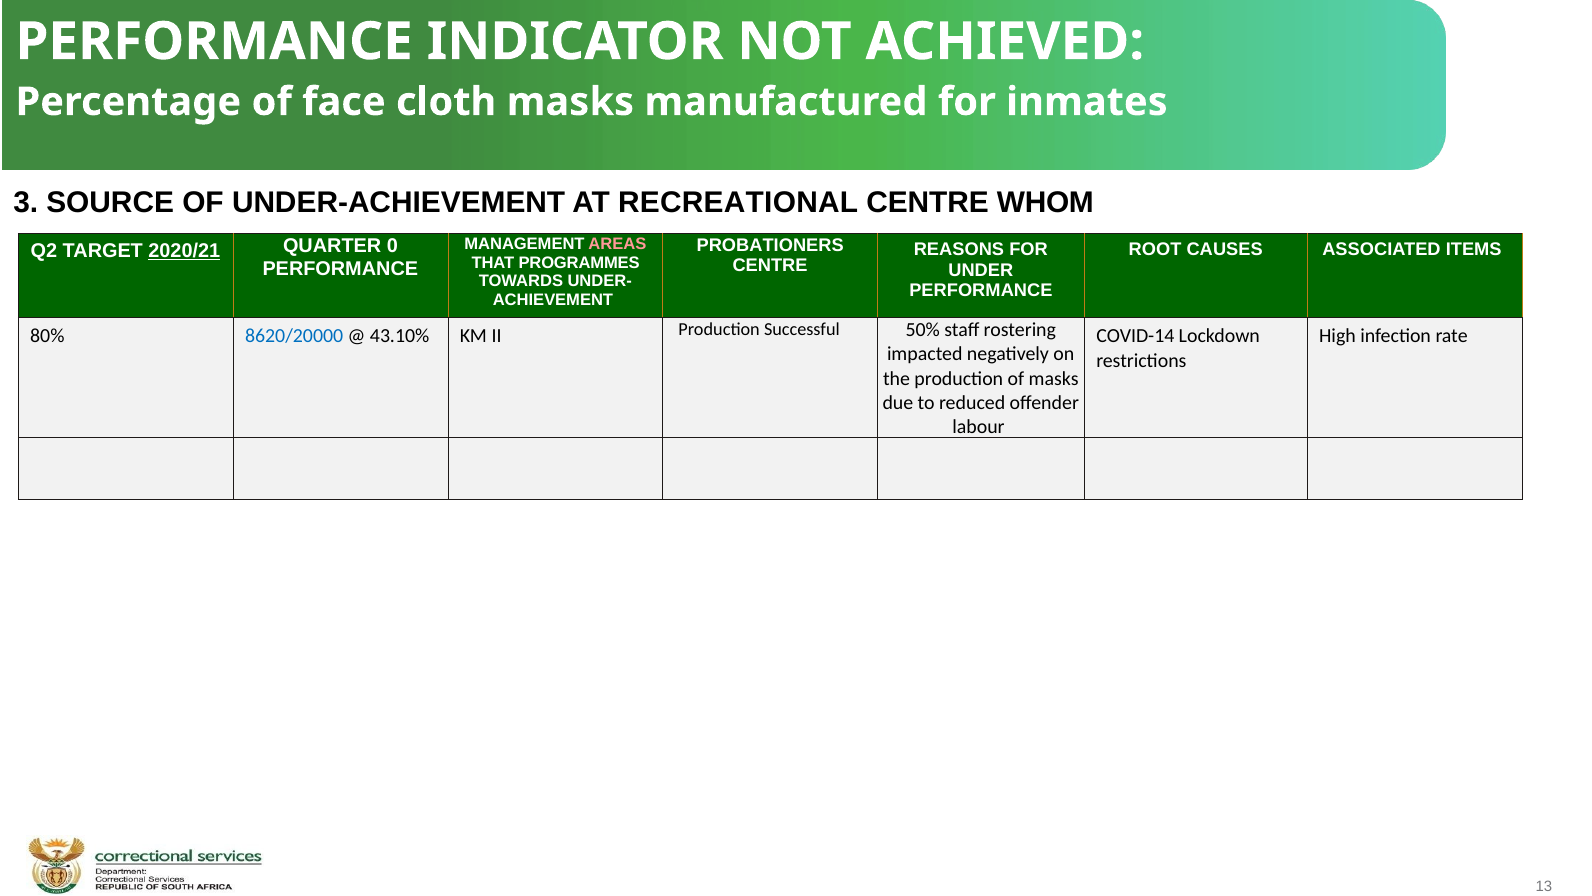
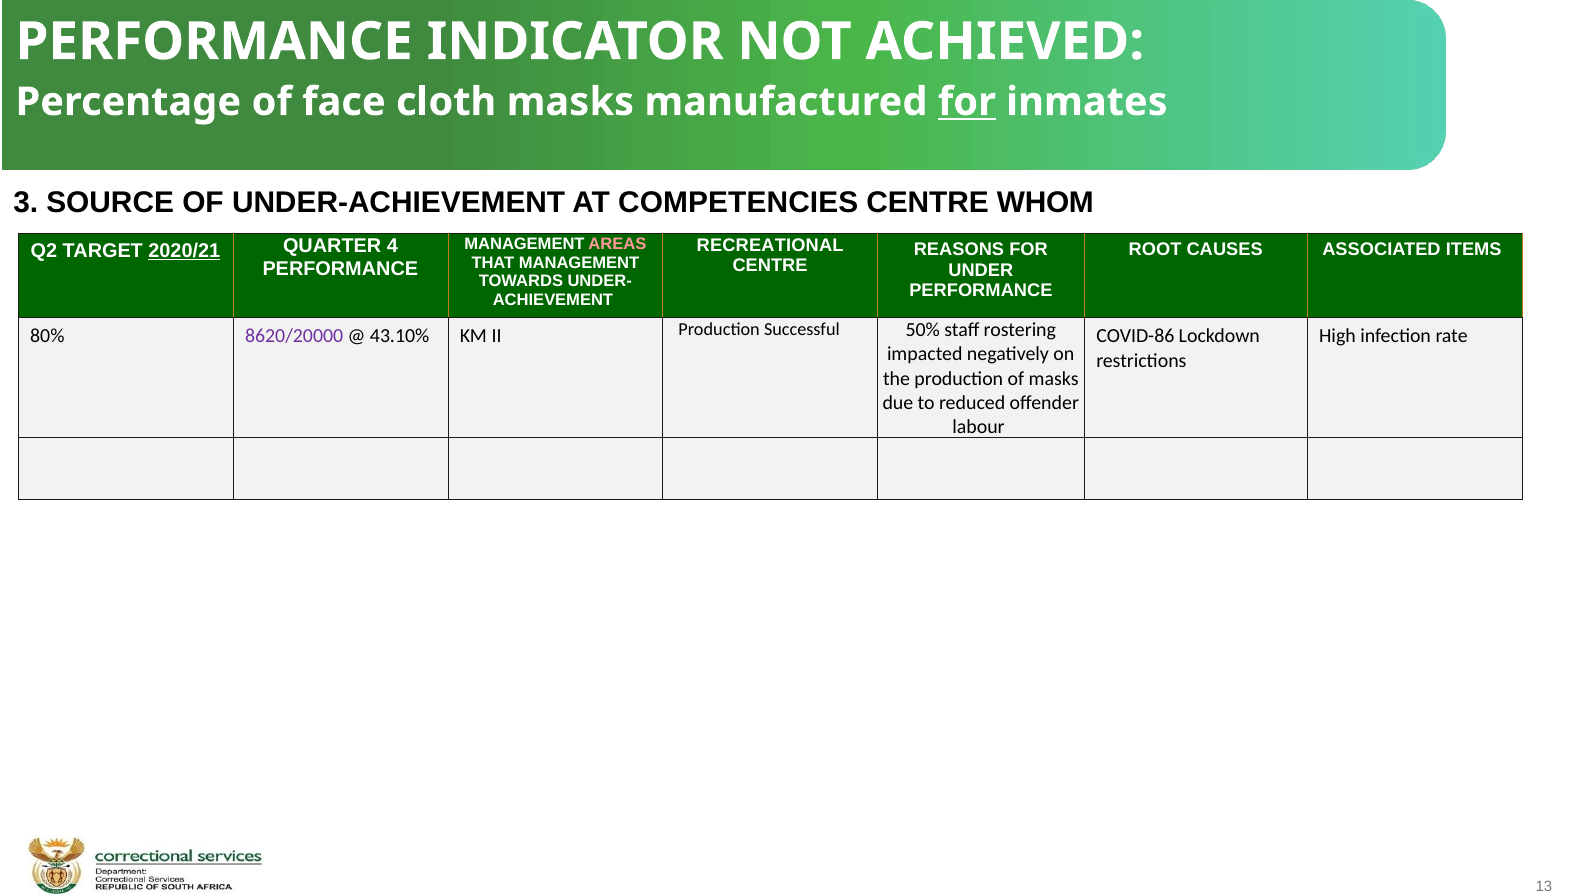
for underline: none -> present (967, 102)
RECREATIONAL: RECREATIONAL -> COMPETENCIES (738, 203)
PROBATIONERS: PROBATIONERS -> RECREATIONAL (770, 245)
0: 0 -> 4 (392, 246)
THAT PROGRAMMES: PROGRAMMES -> MANAGEMENT (579, 263)
8620/20000 colour: blue -> purple (294, 336)
COVID-14: COVID-14 -> COVID-86 (1135, 336)
